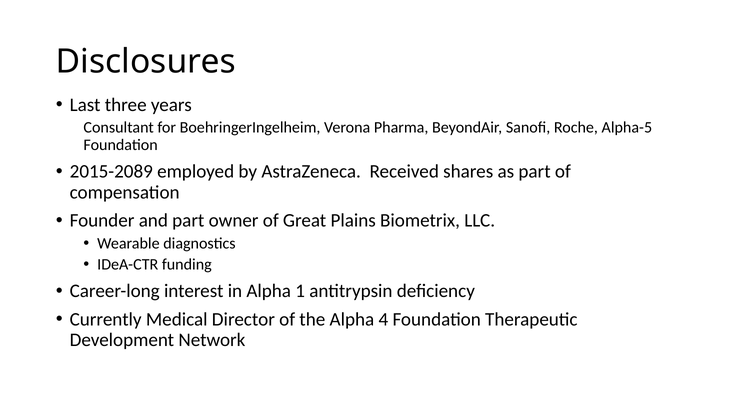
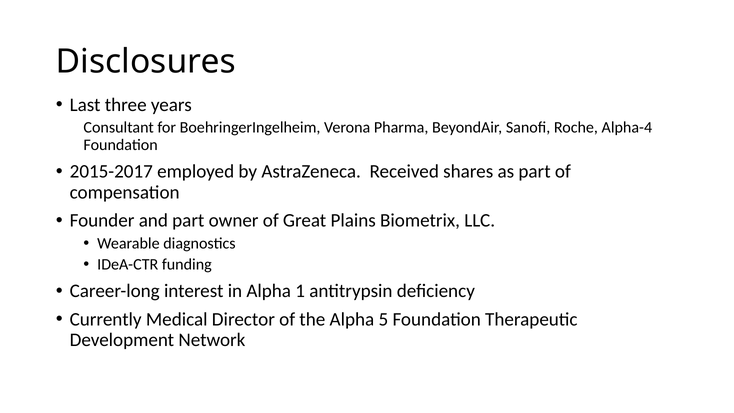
Alpha-5: Alpha-5 -> Alpha-4 (627, 128)
2015-2089: 2015-2089 -> 2015-2017 (111, 172)
4: 4 -> 5 (383, 319)
